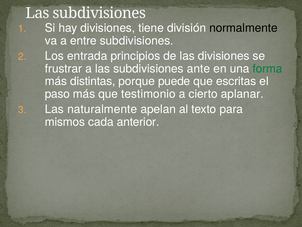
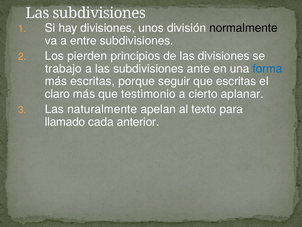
tiene: tiene -> unos (151, 28)
entrada: entrada -> pierden (87, 56)
frustrar: frustrar -> trabajo (63, 68)
forma colour: green -> blue (268, 68)
más distintas: distintas -> escritas (93, 81)
puede: puede -> seguir (174, 81)
paso: paso -> claro (57, 94)
mismos: mismos -> llamado (65, 122)
